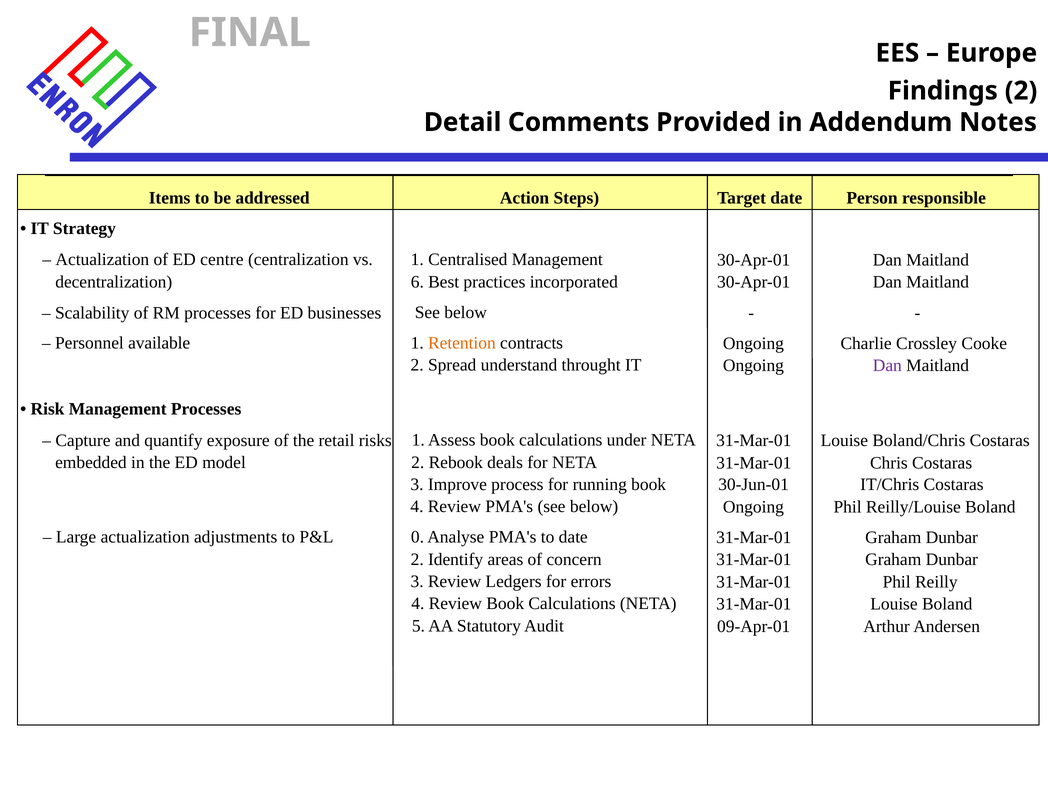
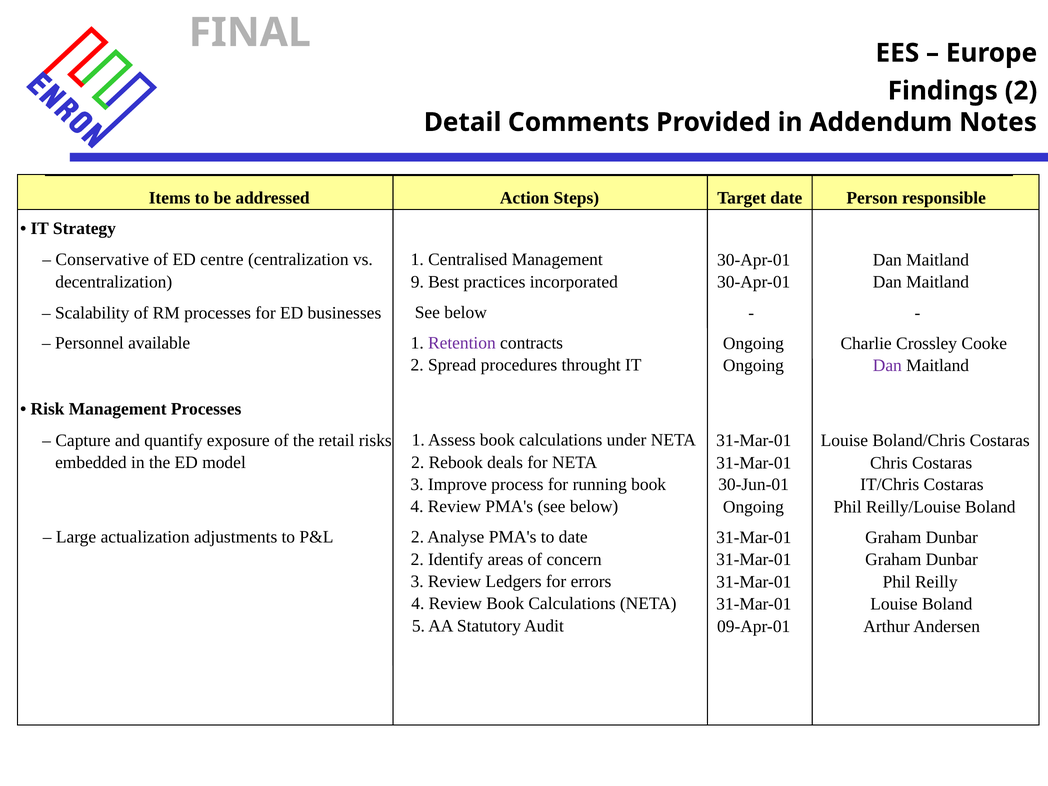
Actualization: Actualization -> Conservative (102, 260)
6: 6 -> 9 (417, 282)
Retention colour: orange -> purple (462, 343)
understand: understand -> procedures (519, 365)
P&L 0: 0 -> 2 (417, 537)
